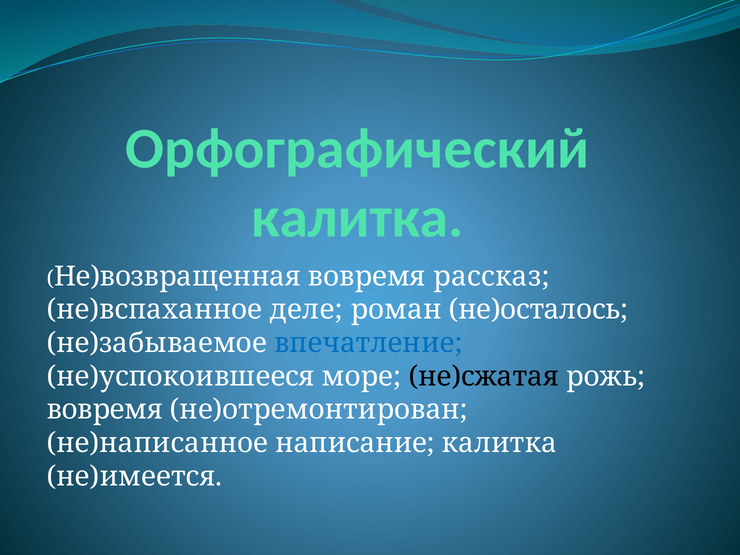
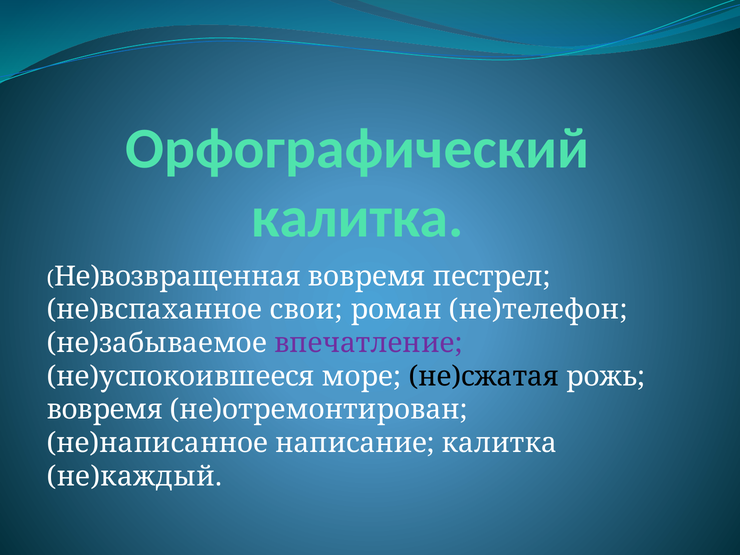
рассказ: рассказ -> пестрел (492, 276)
деле: деле -> свои (306, 310)
не)осталось: не)осталось -> не)телефон (538, 310)
впечатление colour: blue -> purple (368, 343)
не)имеется: не)имеется -> не)каждый (134, 476)
